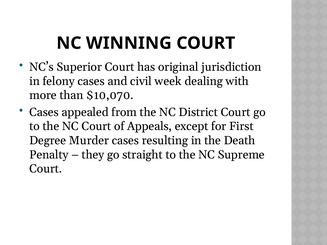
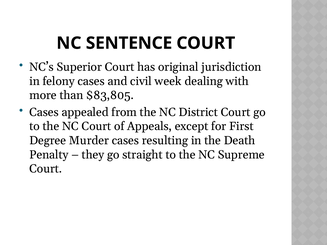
WINNING: WINNING -> SENTENCE (129, 43)
$10,070: $10,070 -> $83,805 (110, 95)
